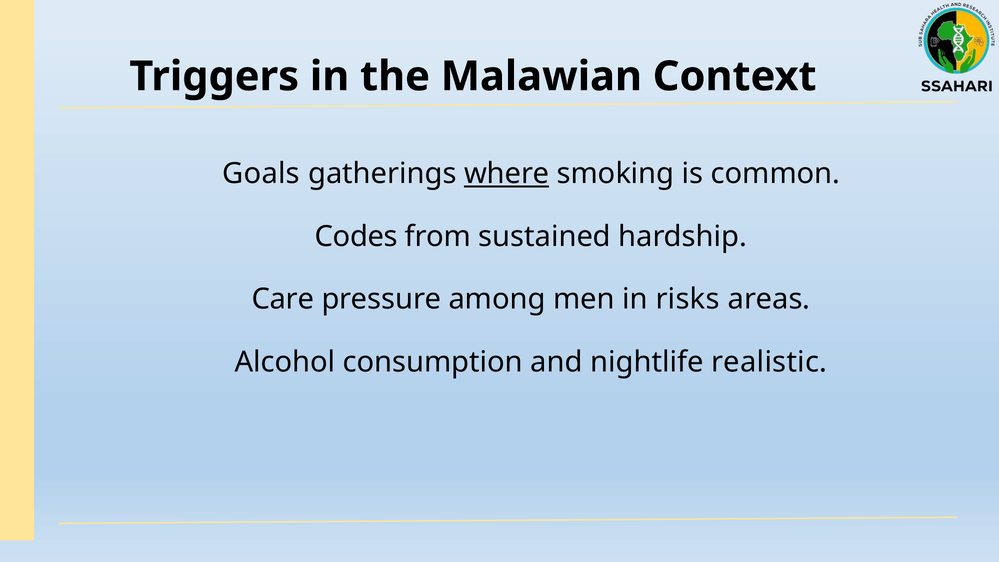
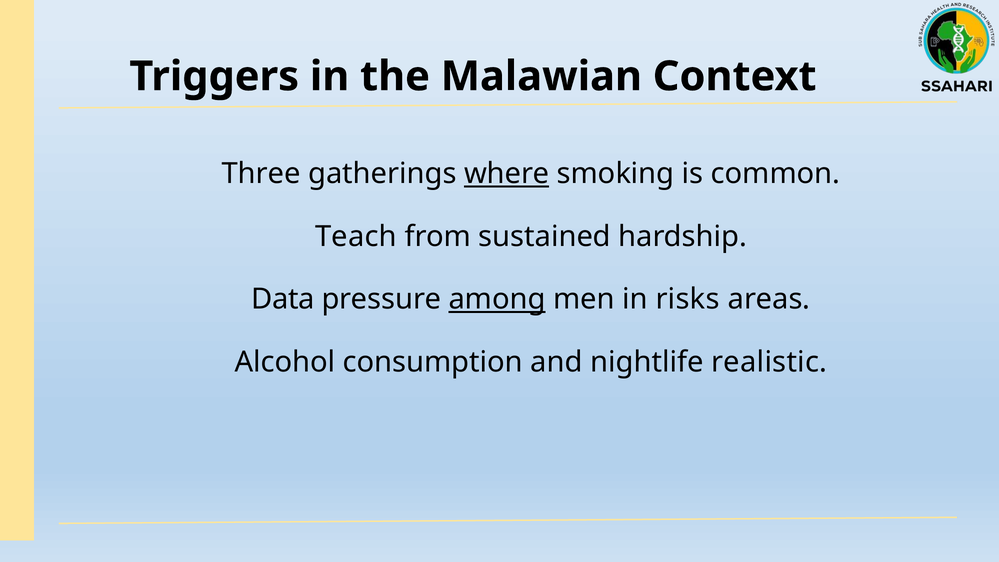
Goals: Goals -> Three (261, 174)
Codes: Codes -> Teach (356, 237)
Care: Care -> Data (283, 299)
among underline: none -> present (497, 299)
